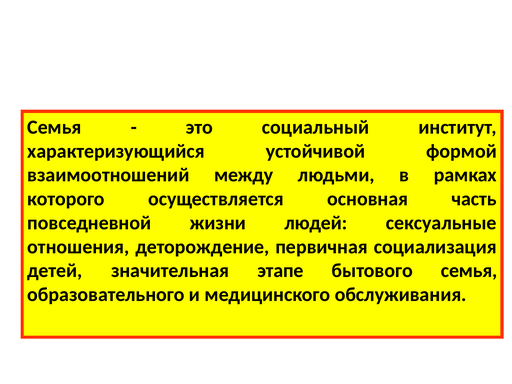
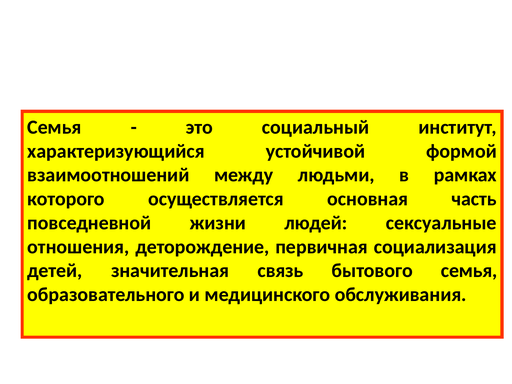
этапе: этапе -> связь (280, 271)
